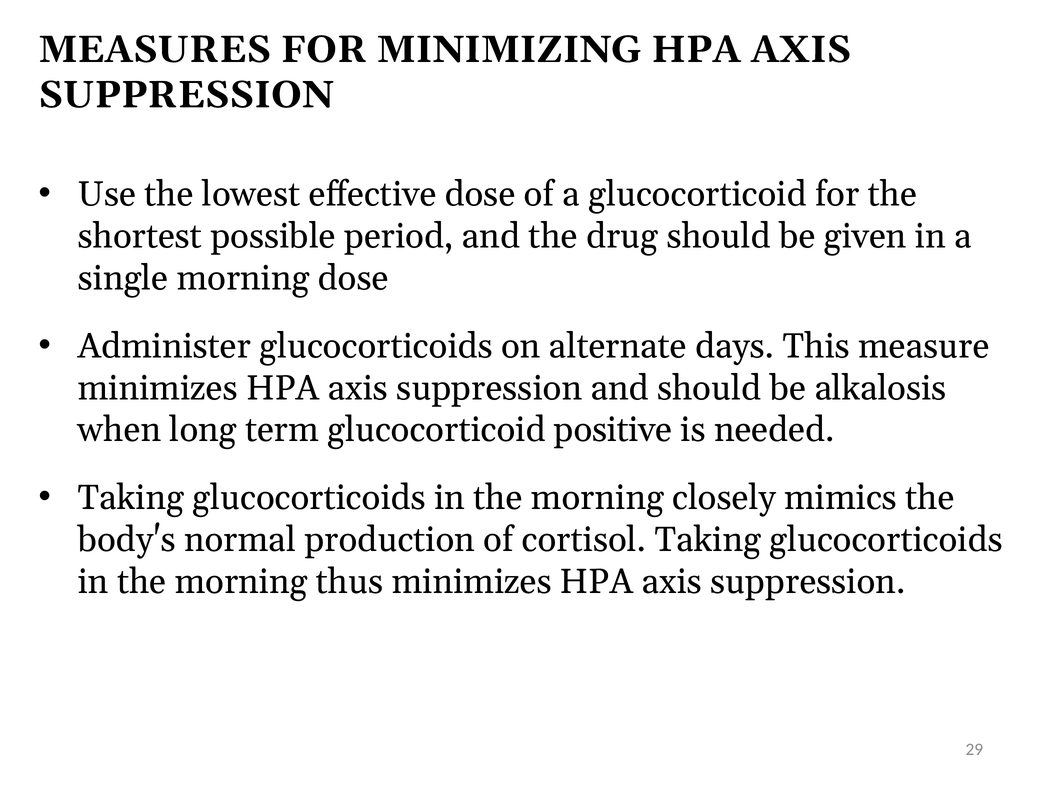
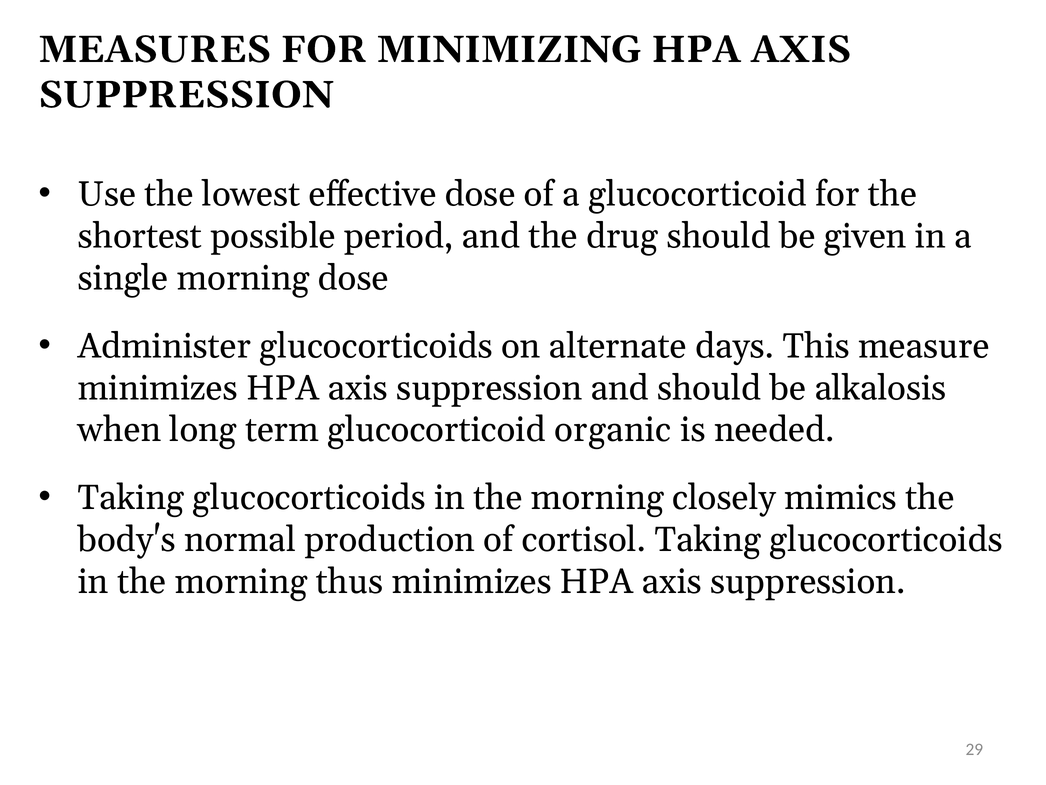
positive: positive -> organic (613, 430)
